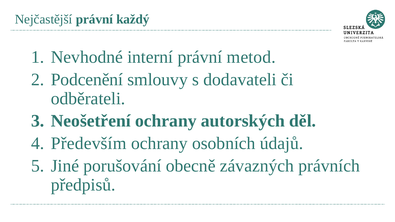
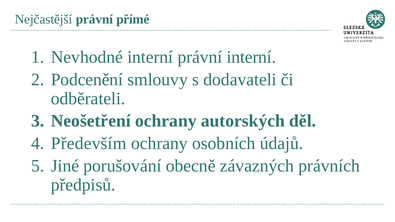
každý: každý -> přímé (133, 19)
právní metod: metod -> interní (251, 57)
